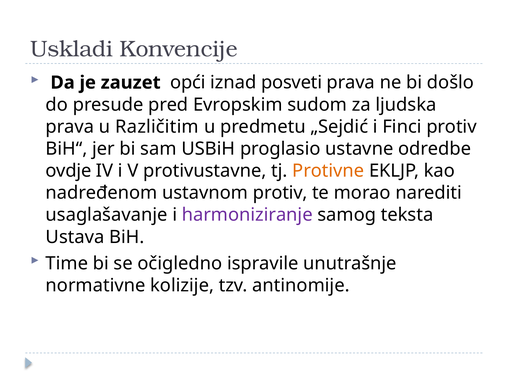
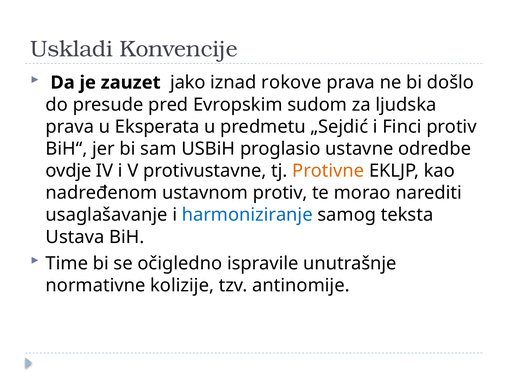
opći: opći -> jako (188, 83)
posveti: posveti -> rokove (291, 83)
Različitim: Različitim -> Eksperata (157, 127)
harmoniziranje colour: purple -> blue (247, 215)
